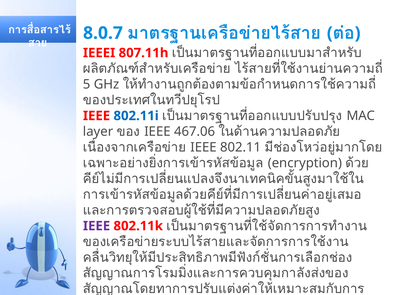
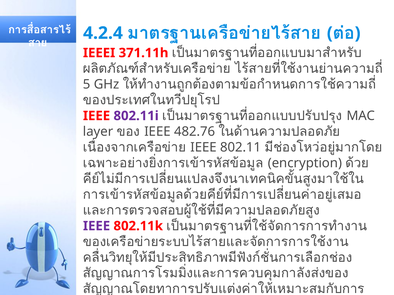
8.0.7: 8.0.7 -> 4.2.4 (103, 33)
807.11h: 807.11h -> 371.11h (144, 53)
802.11i colour: blue -> purple (136, 116)
467.06: 467.06 -> 482.76 (195, 132)
